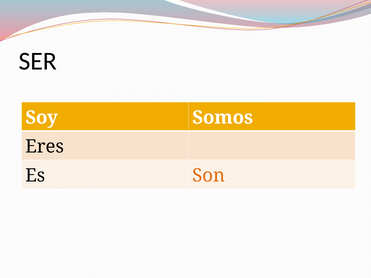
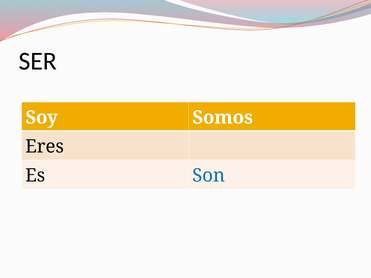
Son colour: orange -> blue (209, 176)
